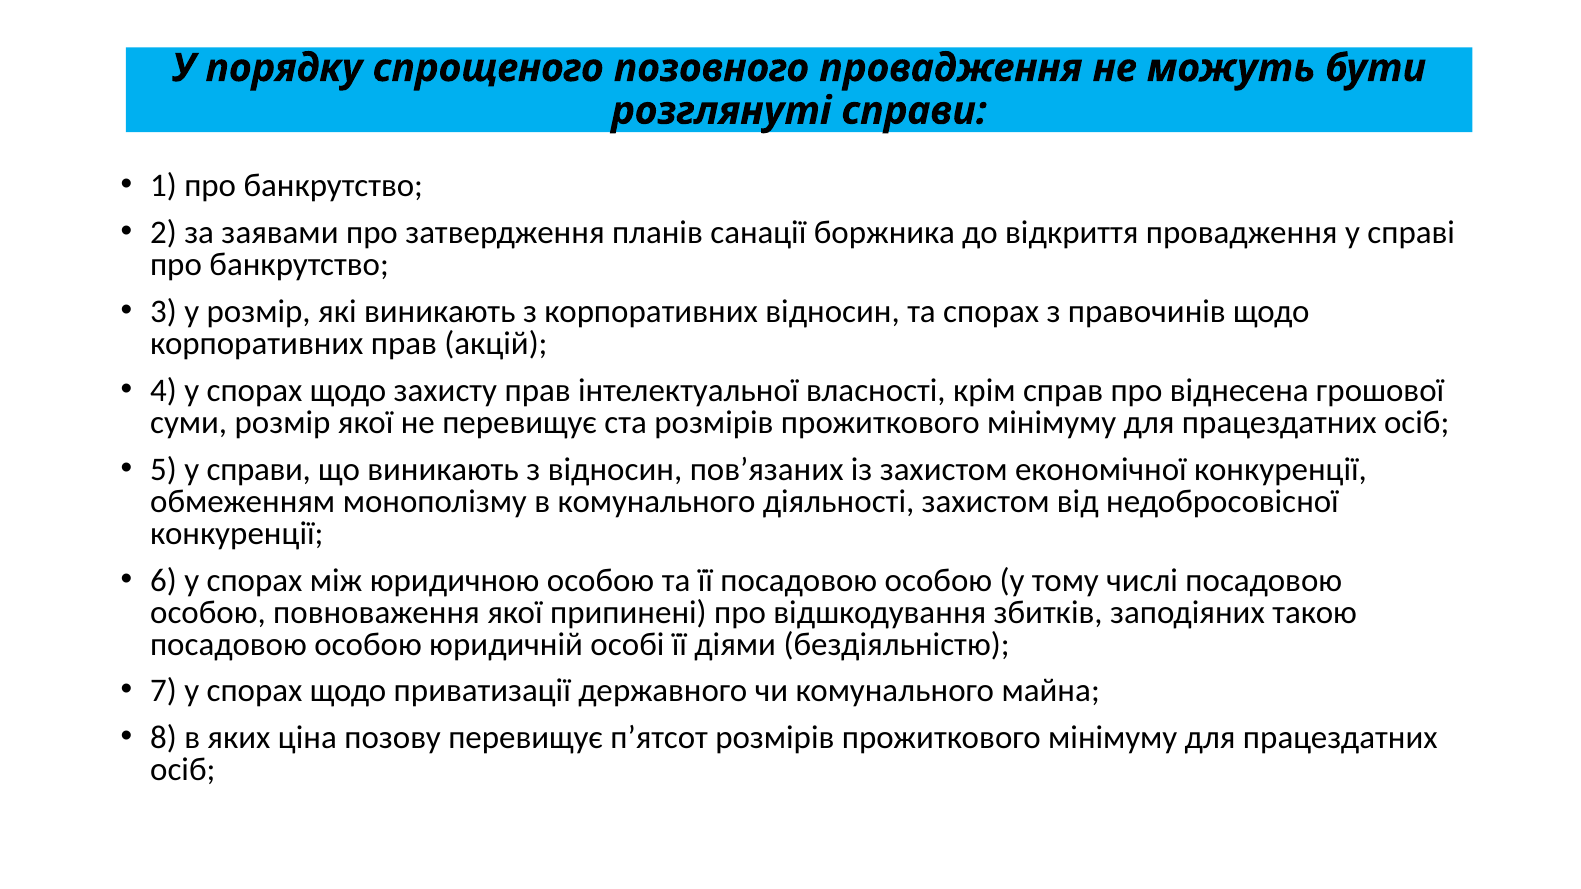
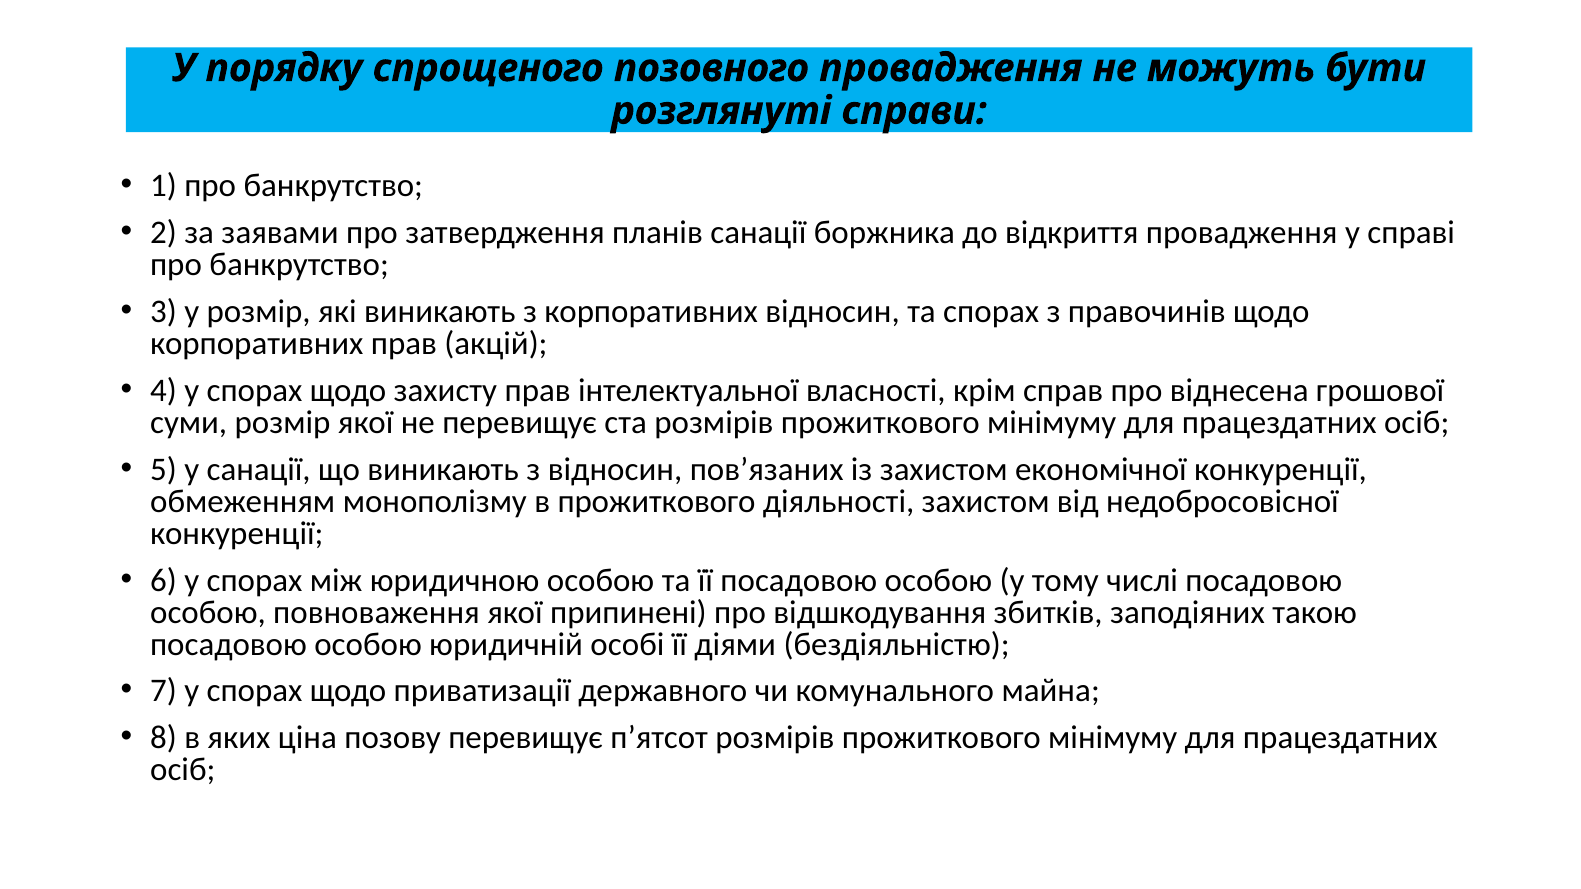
у справи: справи -> санації (259, 470)
в комунального: комунального -> прожиткового (656, 502)
